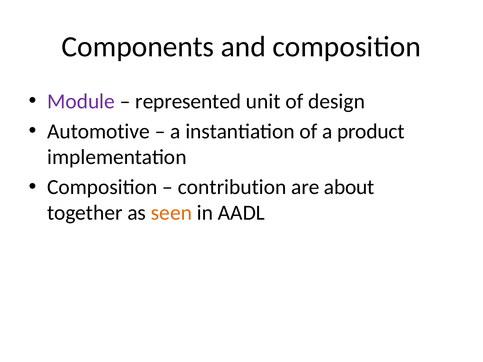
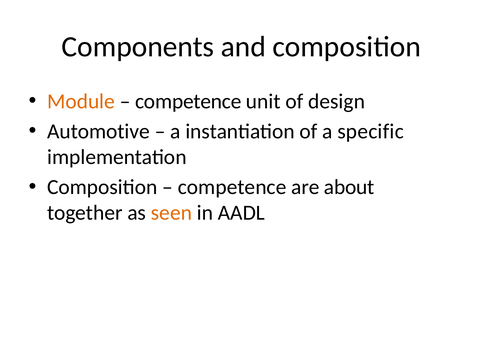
Module colour: purple -> orange (81, 101)
represented: represented -> competence (188, 101)
product: product -> specific (371, 131)
contribution: contribution -> competence (232, 187)
